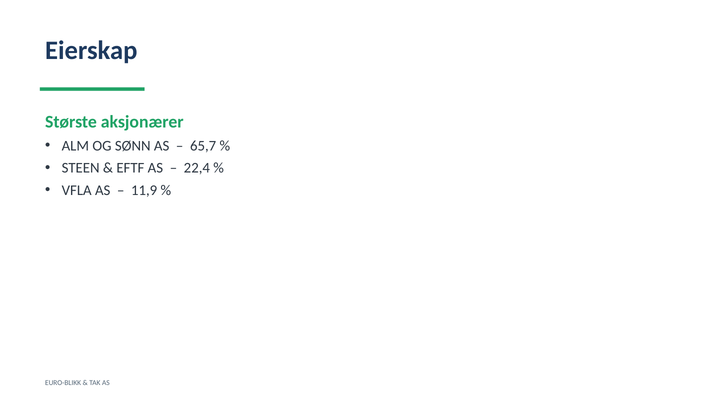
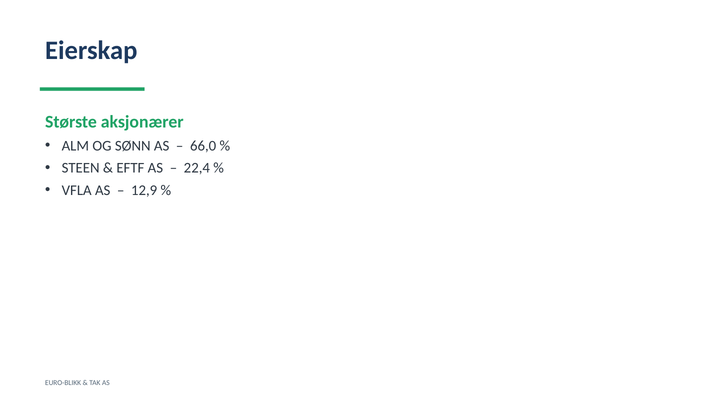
65,7: 65,7 -> 66,0 (203, 146)
11,9: 11,9 -> 12,9 (144, 190)
